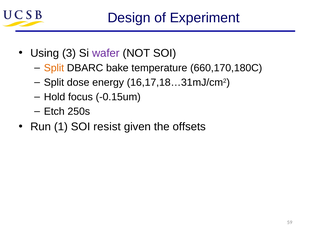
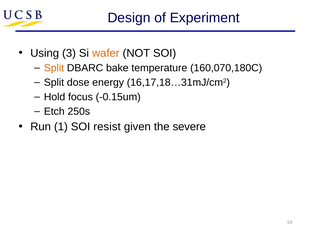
wafer colour: purple -> orange (106, 53)
660,170,180C: 660,170,180C -> 160,070,180C (226, 68)
offsets: offsets -> severe (189, 127)
